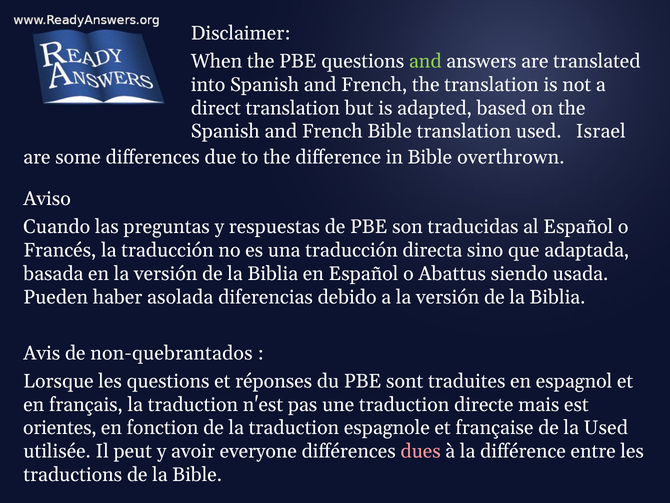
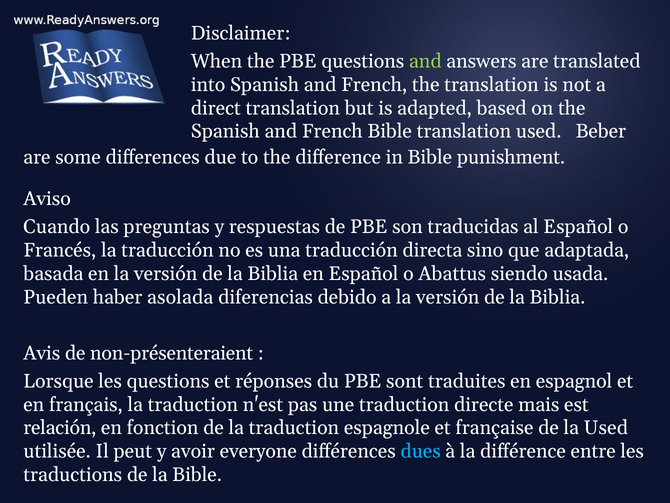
Israel: Israel -> Beber (601, 131)
overthrown: overthrown -> punishment (511, 157)
non-quebrantados: non-quebrantados -> non-présenteraient (172, 353)
orientes: orientes -> relación (60, 428)
dues colour: pink -> light blue (421, 451)
